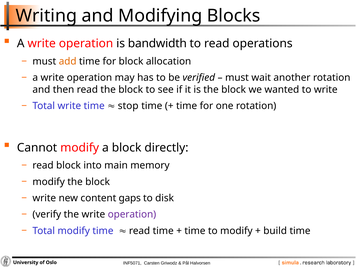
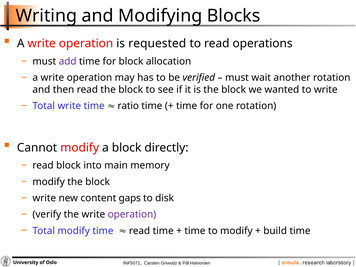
bandwidth: bandwidth -> requested (157, 43)
add colour: orange -> purple (68, 61)
stop: stop -> ratio (128, 106)
